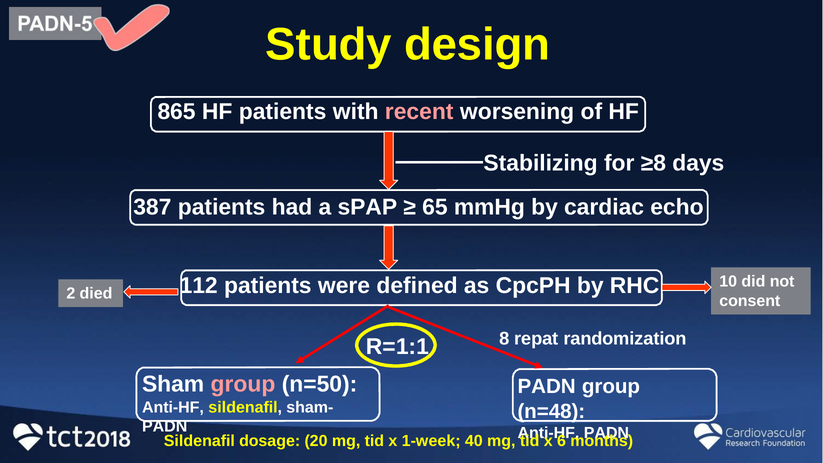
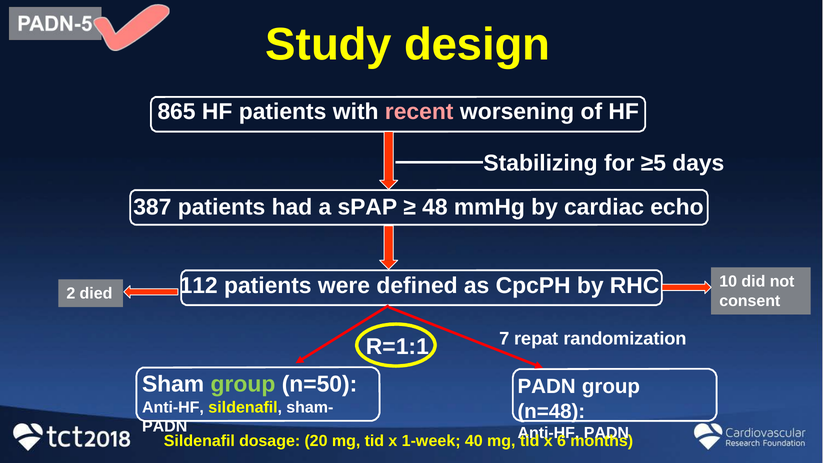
≥8: ≥8 -> ≥5 (653, 163)
65: 65 -> 48 (435, 207)
8: 8 -> 7 (504, 339)
group colour: pink -> light green (243, 384)
